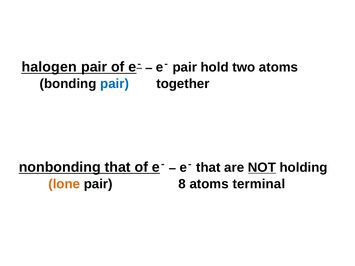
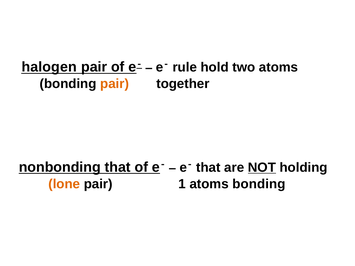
e- pair: pair -> rule (185, 67)
pair colour: blue -> orange (115, 84)
8: 8 -> 1 (182, 184)
terminal: terminal -> bonding (259, 184)
